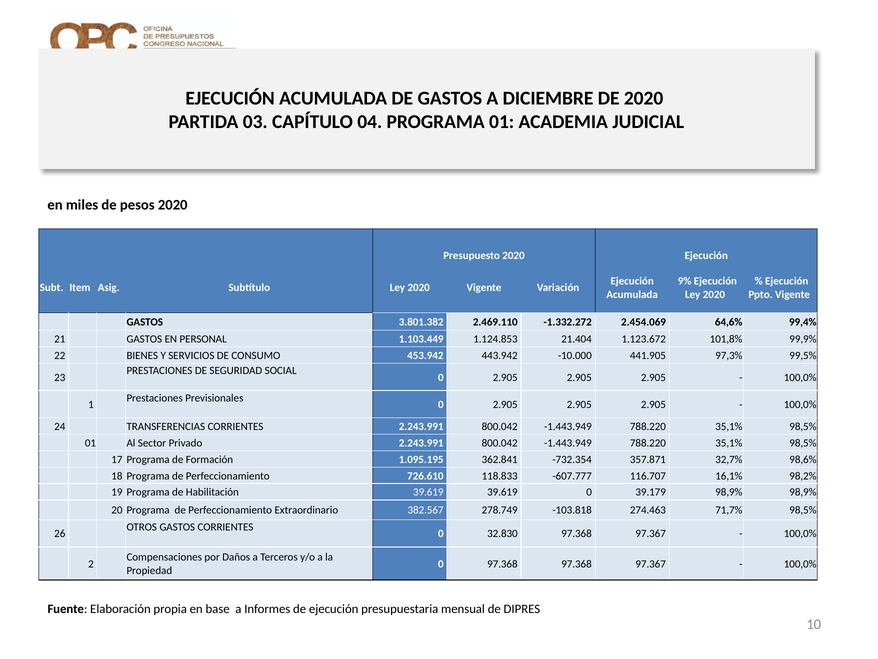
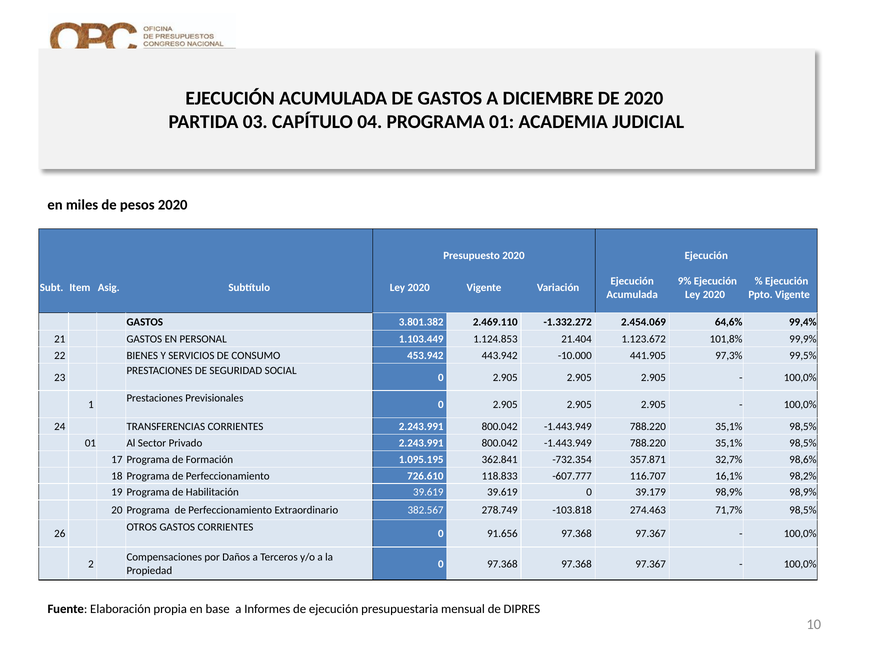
32.830: 32.830 -> 91.656 (502, 533)
